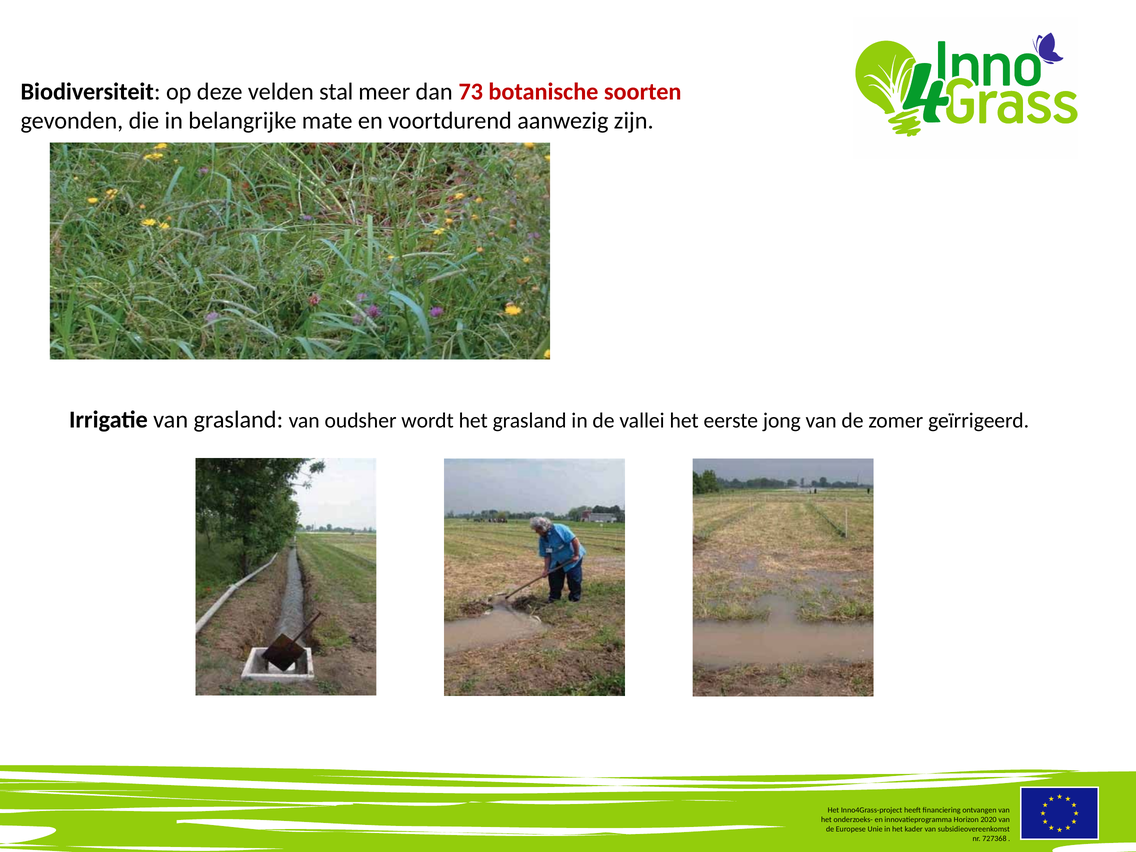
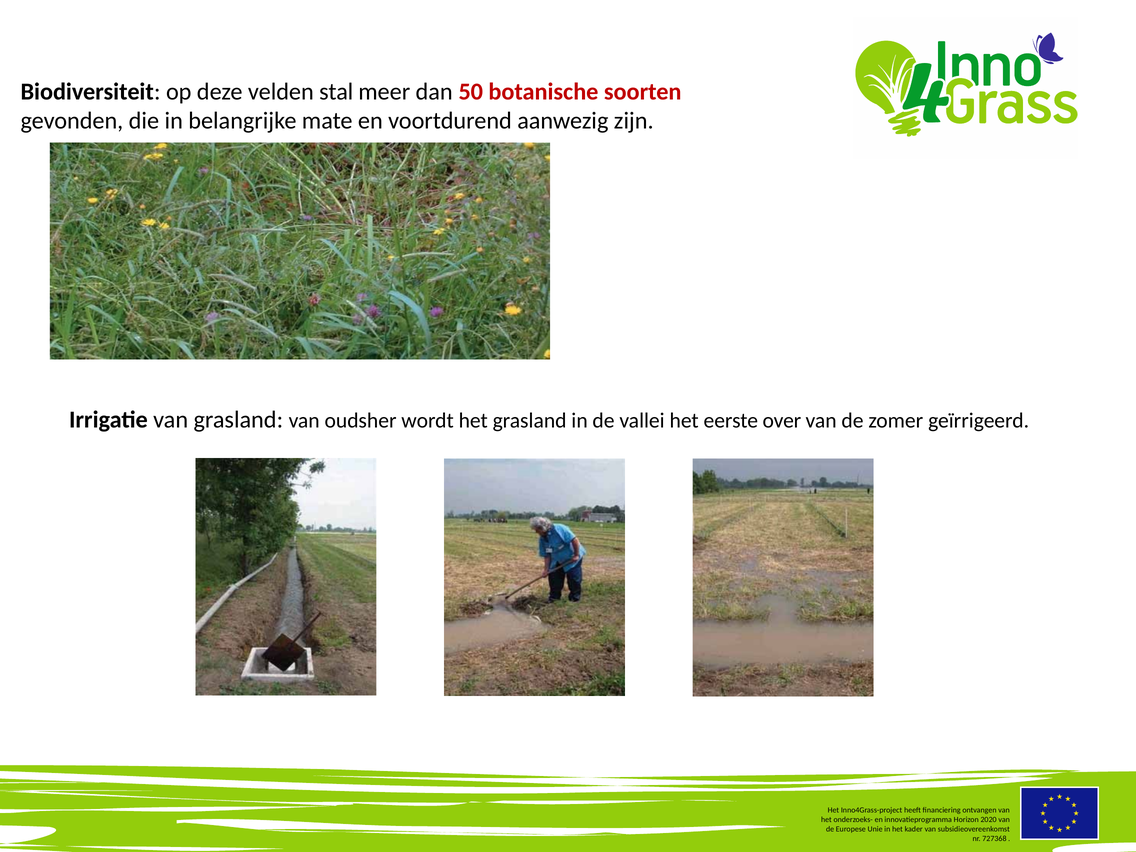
73: 73 -> 50 (471, 92)
jong: jong -> over (782, 421)
